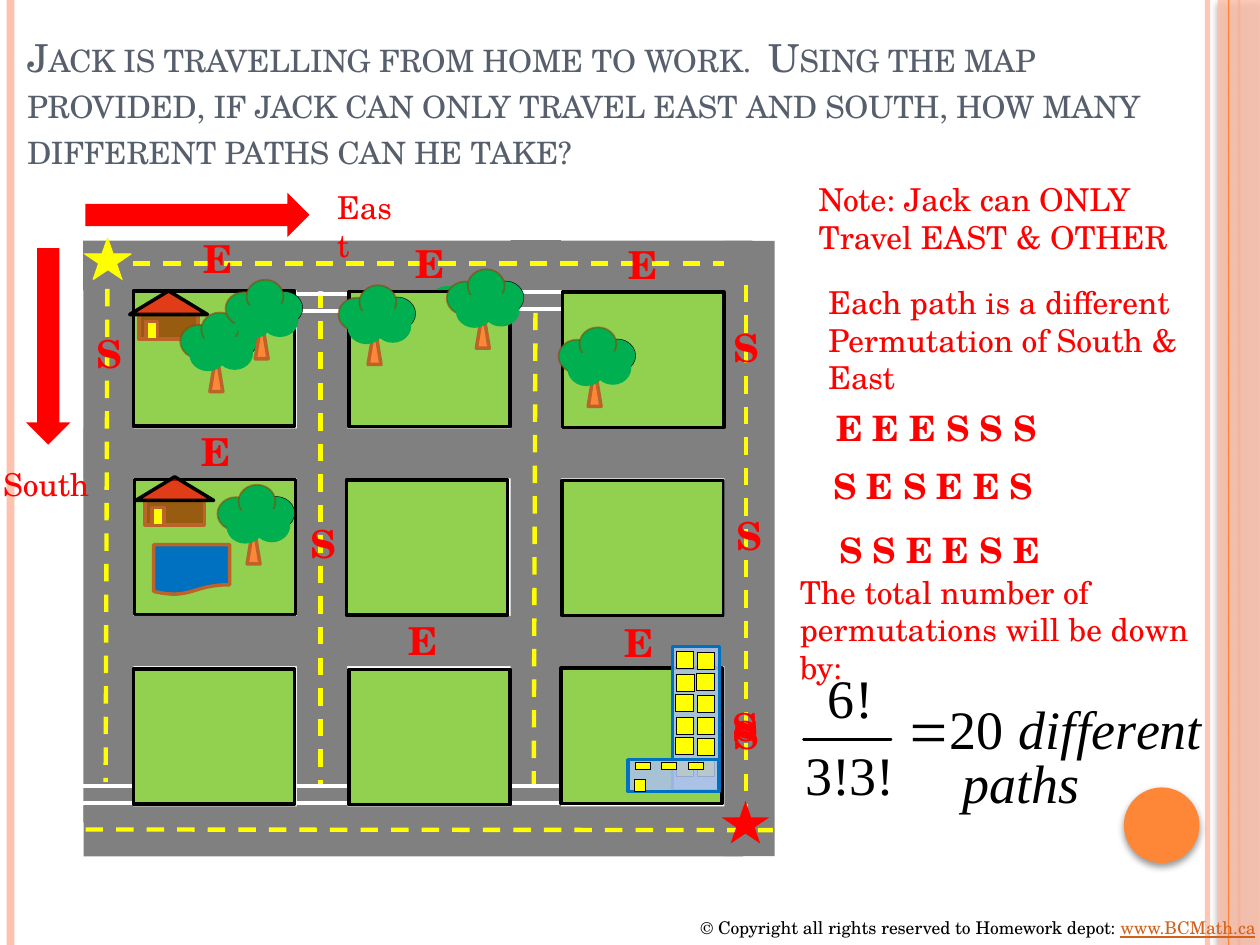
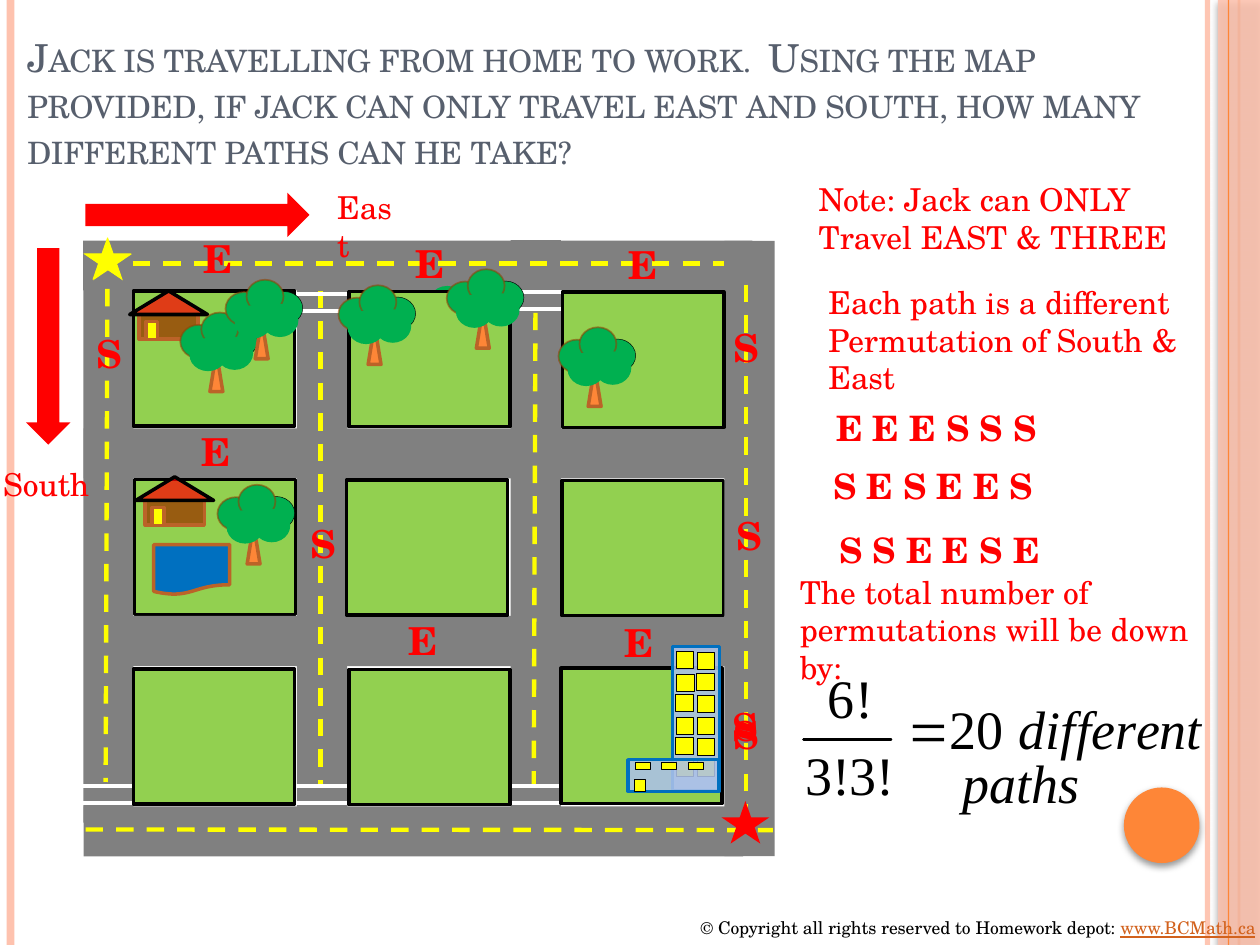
OTHER: OTHER -> THREE (1109, 239)
